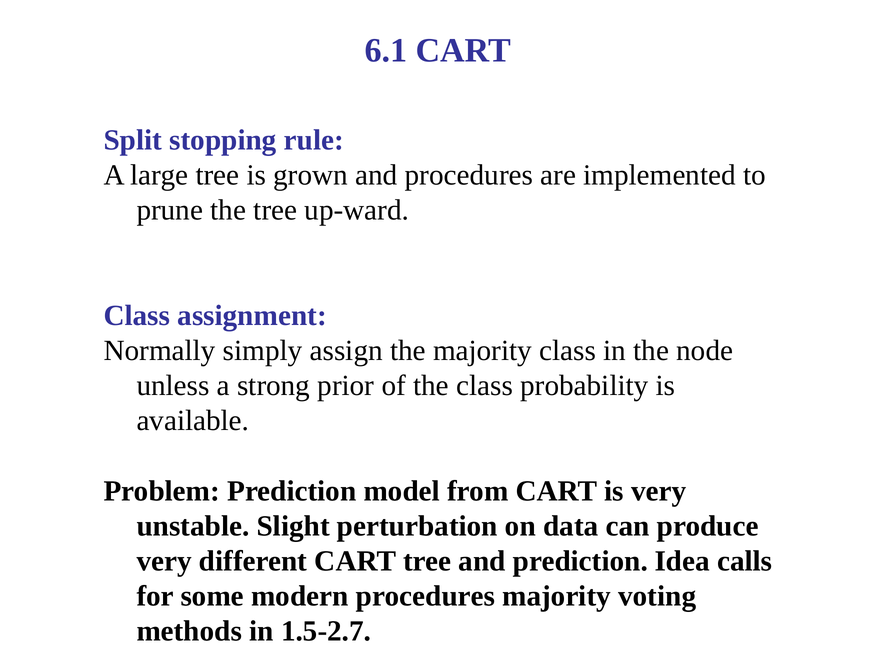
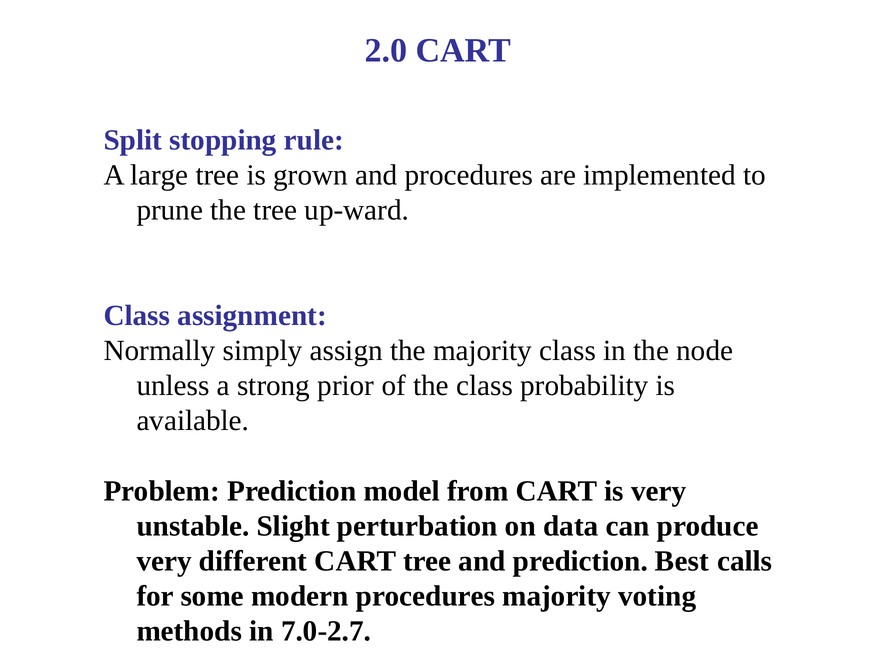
6.1: 6.1 -> 2.0 (386, 50)
Idea: Idea -> Best (682, 561)
1.5-2.7: 1.5-2.7 -> 7.0-2.7 (326, 631)
